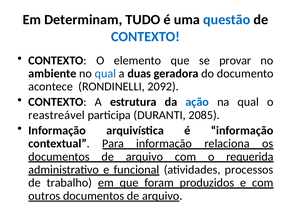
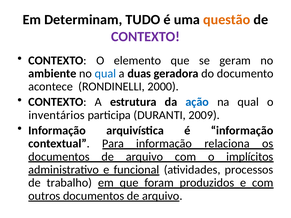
questão colour: blue -> orange (227, 20)
CONTEXTO colour: blue -> purple (145, 37)
provar: provar -> geram (235, 61)
2092: 2092 -> 2000 (163, 87)
reastreável: reastreável -> inventários (57, 115)
2085: 2085 -> 2009 (204, 115)
requerida: requerida -> implícitos (250, 157)
